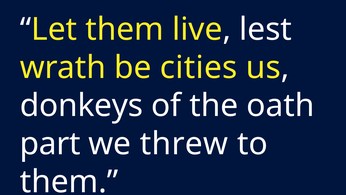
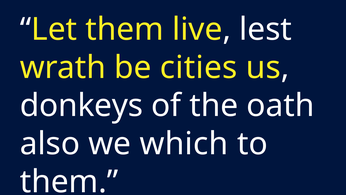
part: part -> also (50, 144)
threw: threw -> which (184, 144)
